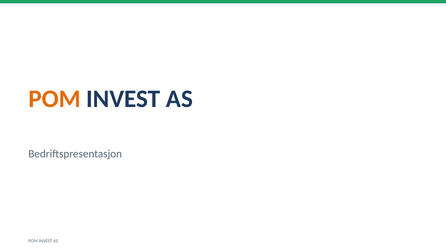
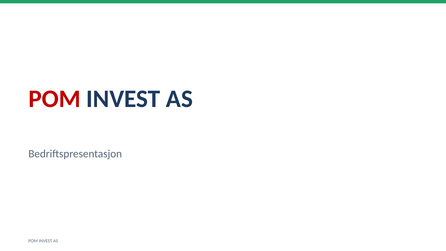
POM colour: orange -> red (54, 99)
